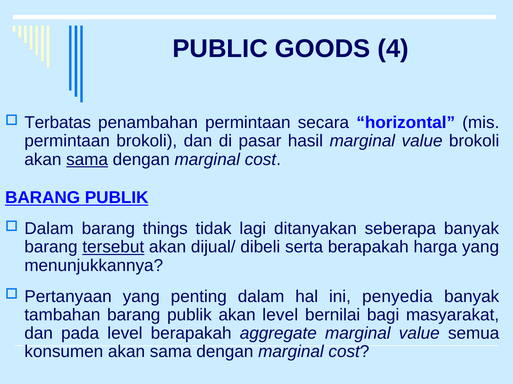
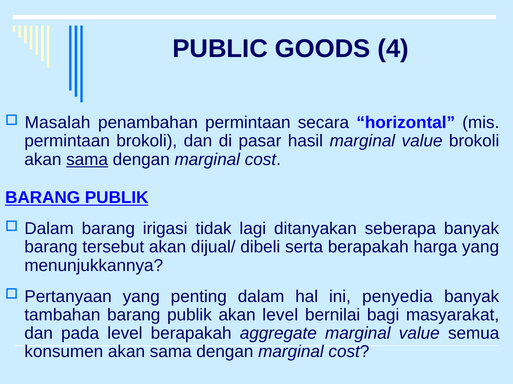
Terbatas: Terbatas -> Masalah (58, 123)
things: things -> irigasi (165, 229)
tersebut underline: present -> none (113, 248)
